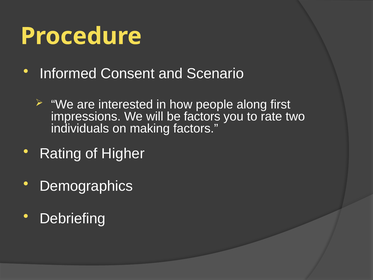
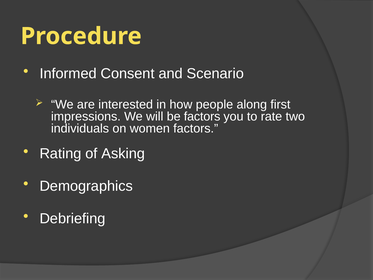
making: making -> women (150, 128)
Higher: Higher -> Asking (123, 154)
